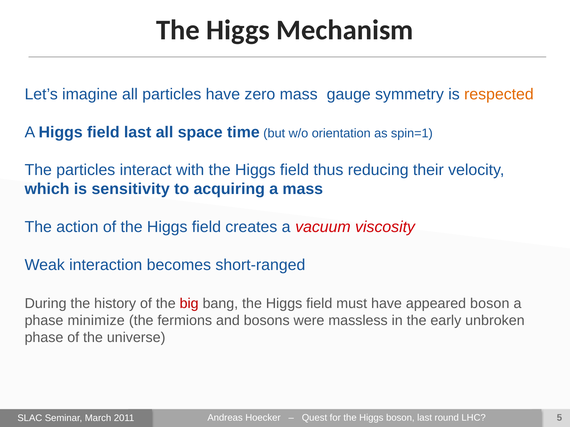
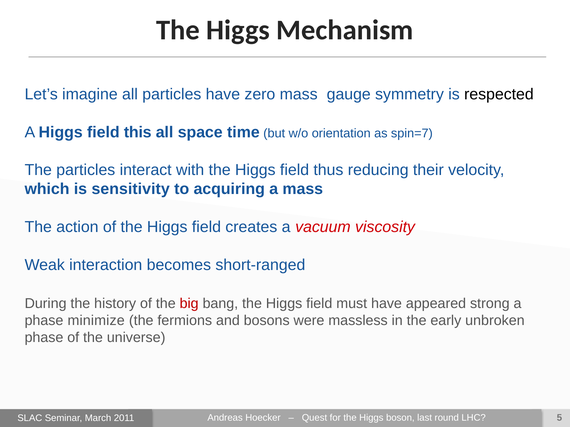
respected colour: orange -> black (499, 94)
field last: last -> this (138, 132)
spin=1: spin=1 -> spin=7 (412, 133)
appeared boson: boson -> strong (490, 304)
